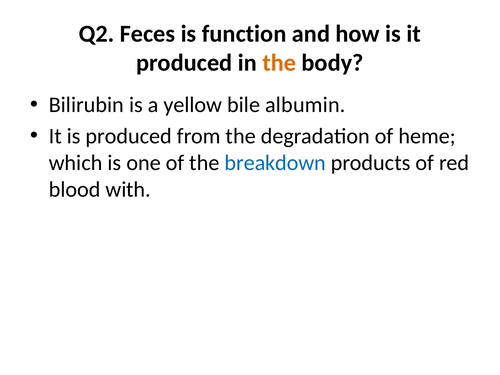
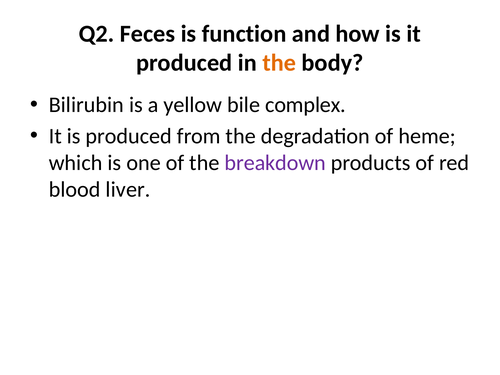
albumin: albumin -> complex (306, 105)
breakdown colour: blue -> purple (275, 163)
with: with -> liver (128, 189)
